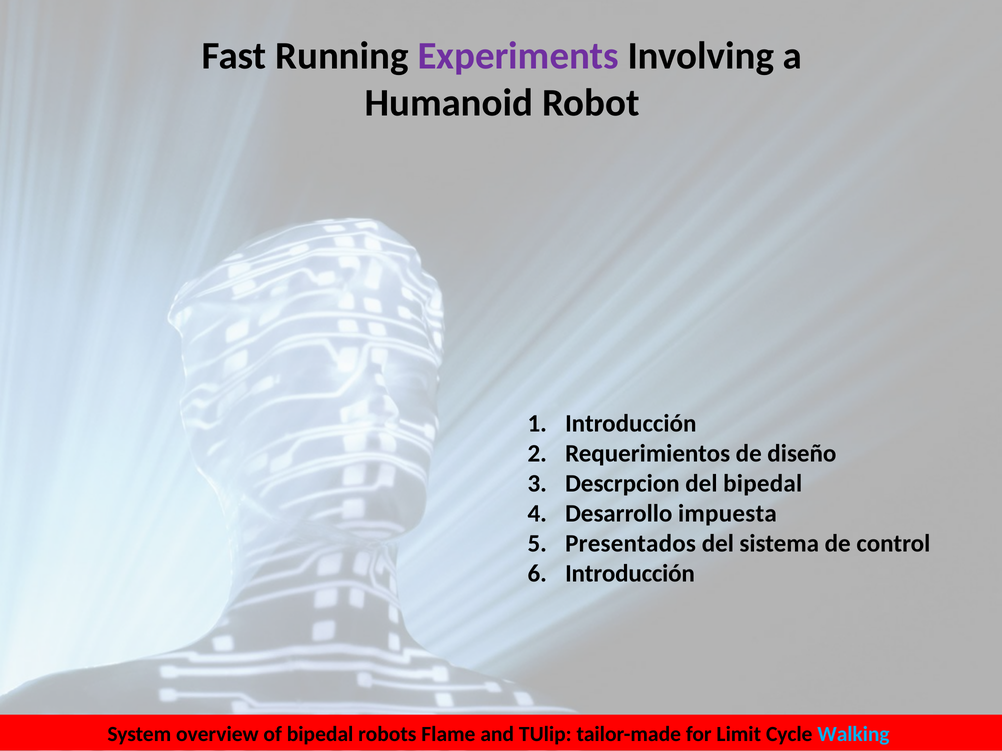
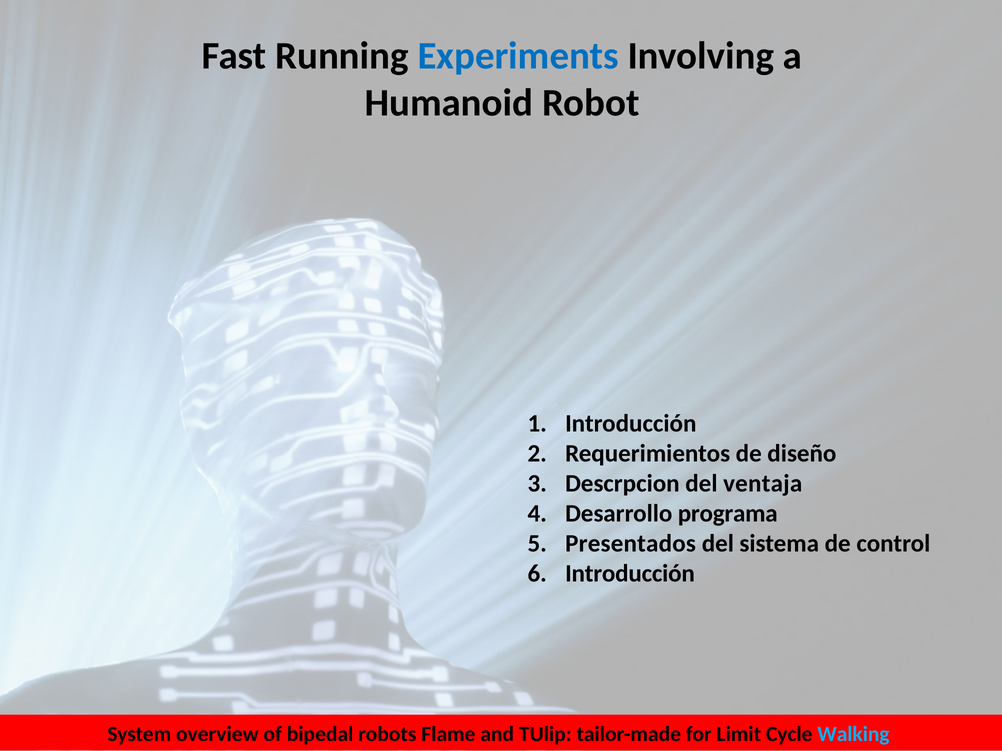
Experiments colour: purple -> blue (518, 56)
del bipedal: bipedal -> ventaja (763, 484)
impuesta: impuesta -> programa (728, 514)
